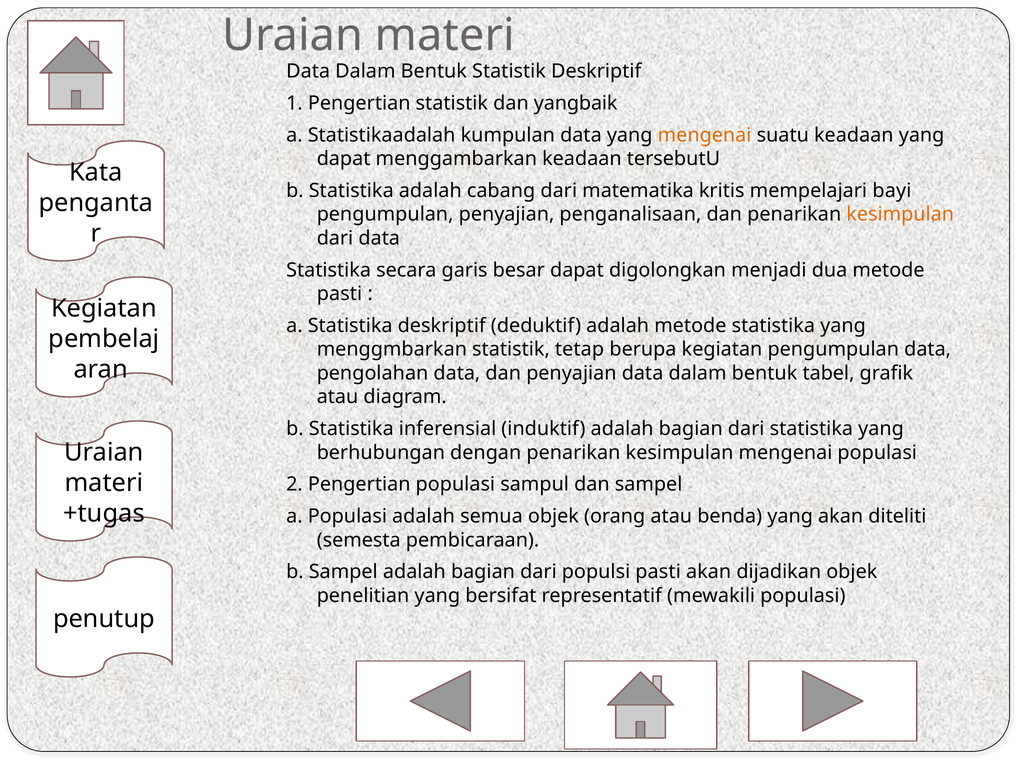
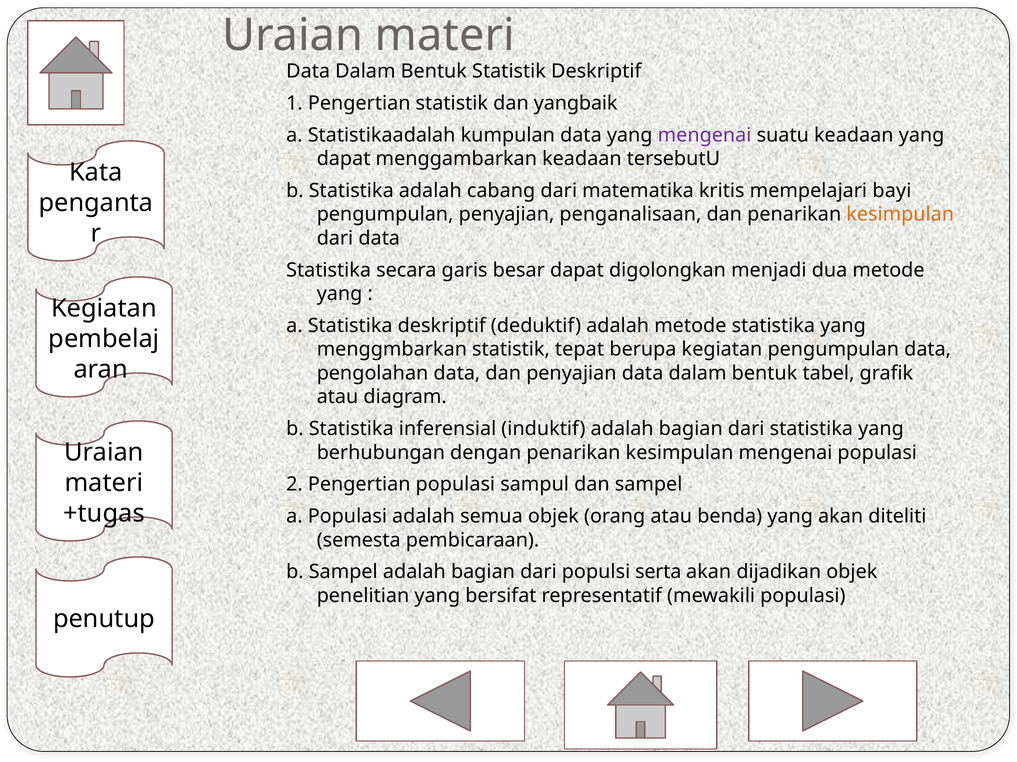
mengenai colour: orange -> purple (705, 135)
pasti: pasti -> yang (340, 294)
tetap: tetap -> tepat (580, 350)
populsi pasti: pasti -> serta (658, 573)
